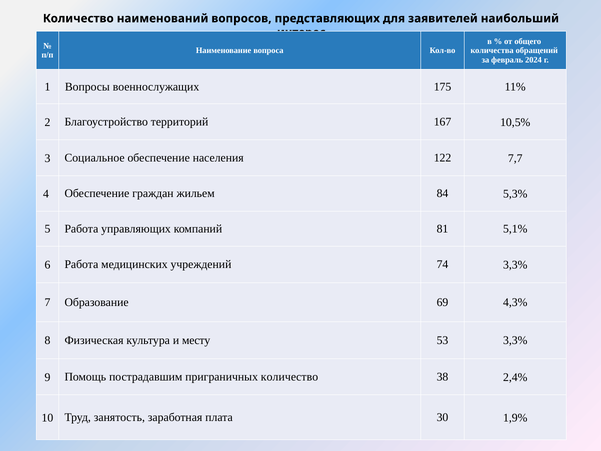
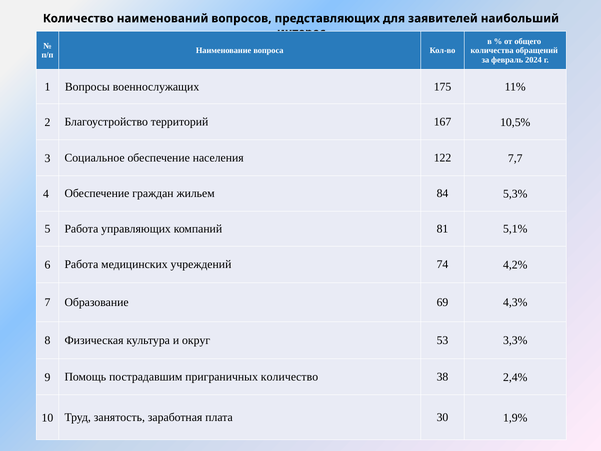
74 3,3%: 3,3% -> 4,2% (515, 265)
месту: месту -> округ (196, 340)
